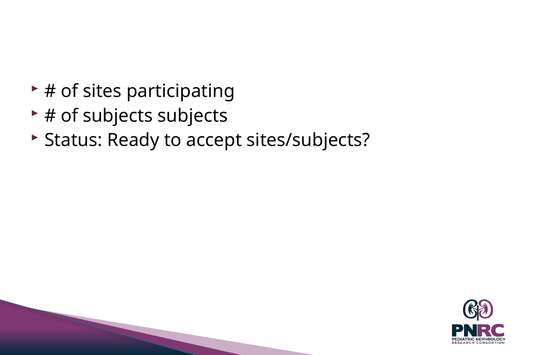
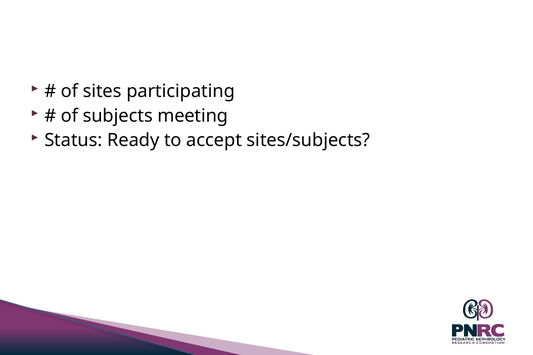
subjects subjects: subjects -> meeting (193, 116)
